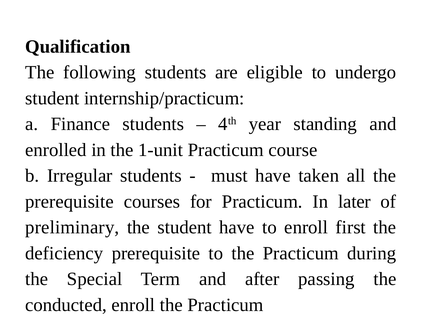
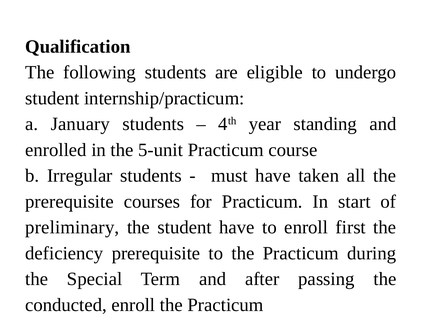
Finance: Finance -> January (80, 124)
1-unit: 1-unit -> 5-unit (161, 150)
later: later -> start (354, 202)
